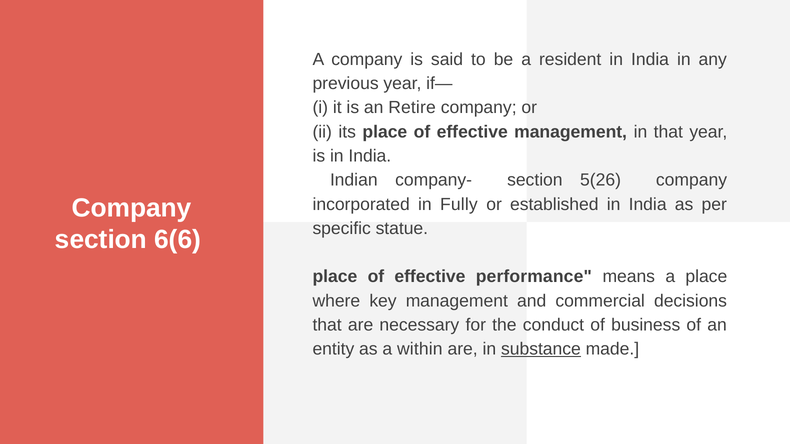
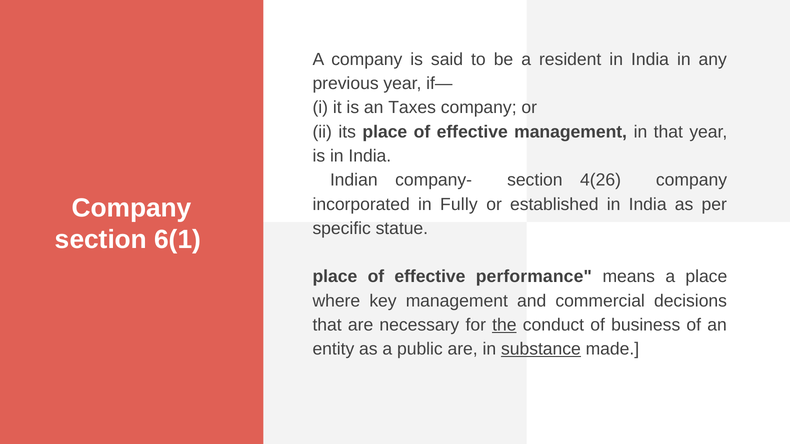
Retire: Retire -> Taxes (412, 108)
5(26: 5(26 -> 4(26 (601, 180)
6(6: 6(6 -> 6(1 (178, 240)
the underline: none -> present (504, 325)
within: within -> public (420, 349)
